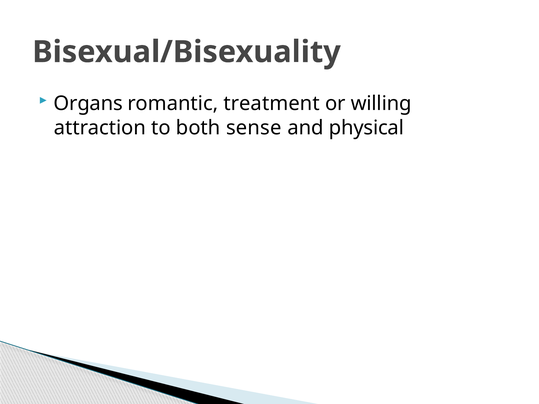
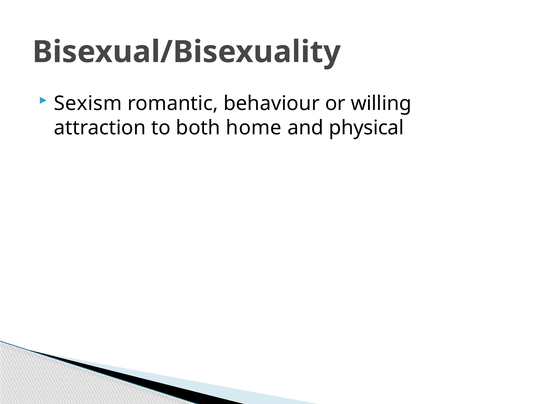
Organs: Organs -> Sexism (88, 104)
treatment: treatment -> behaviour (272, 104)
sense: sense -> home (254, 128)
